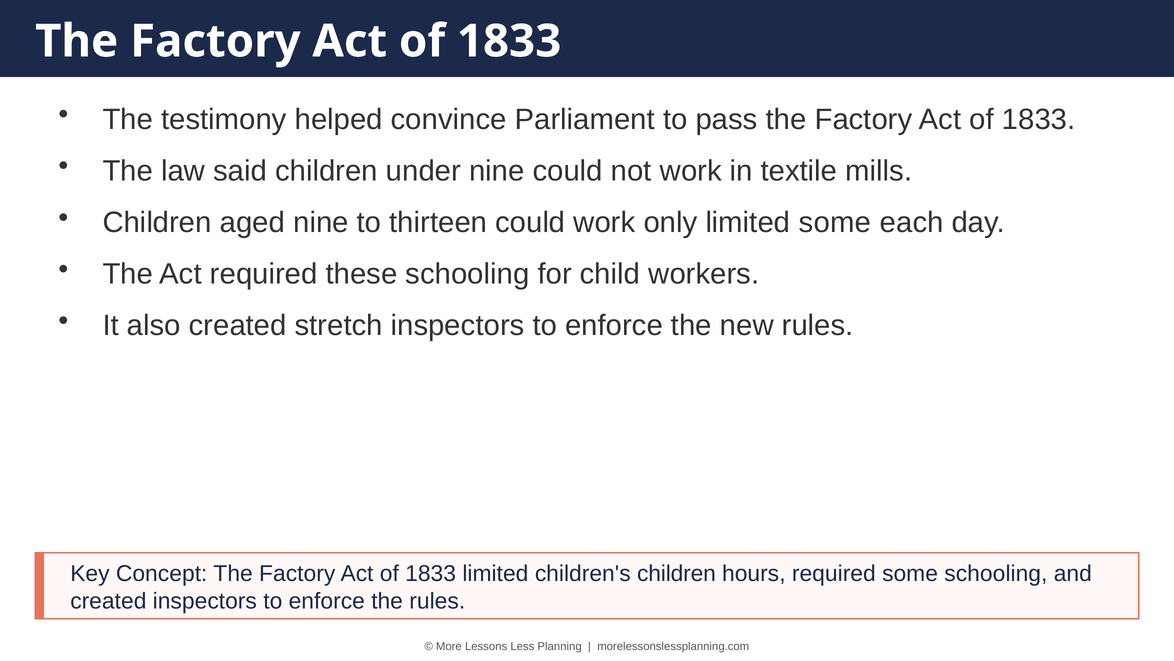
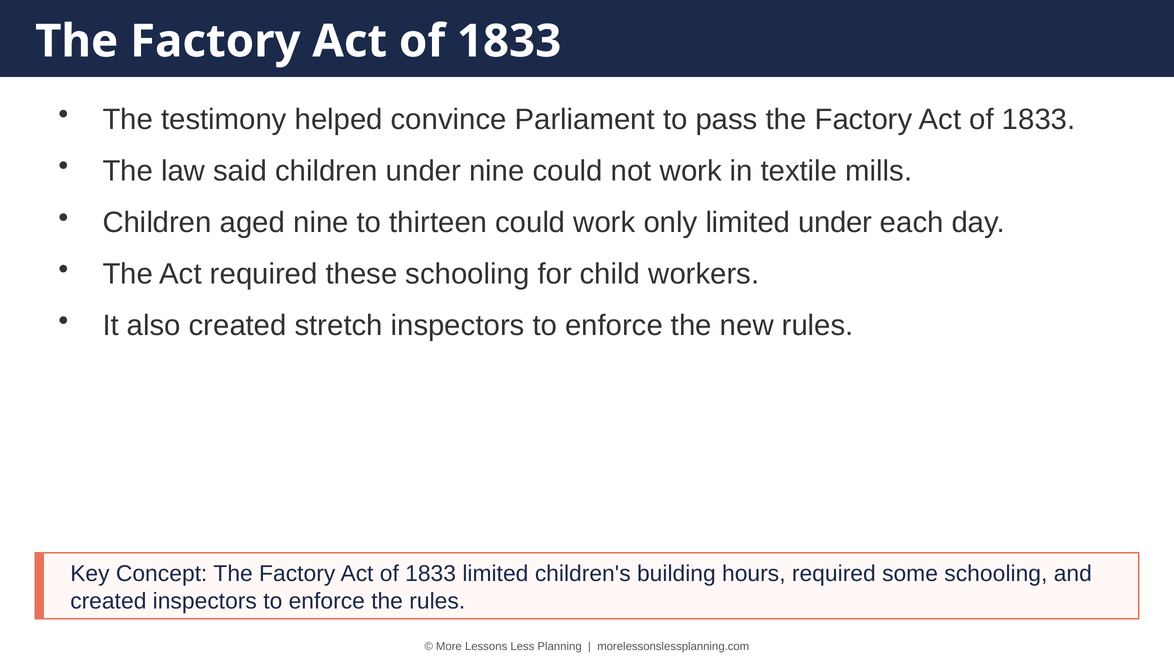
limited some: some -> under (835, 222)
children's children: children -> building (676, 573)
